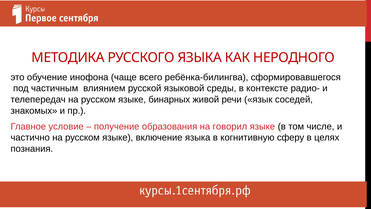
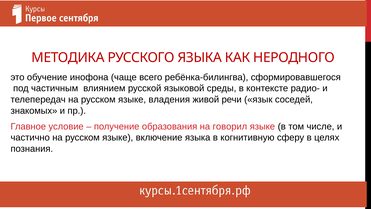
бинарных: бинарных -> владения (169, 99)
